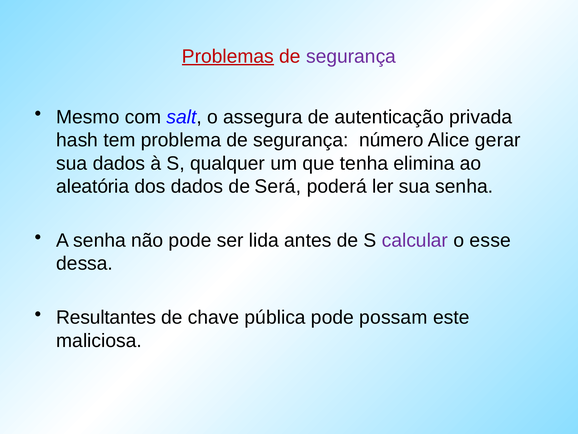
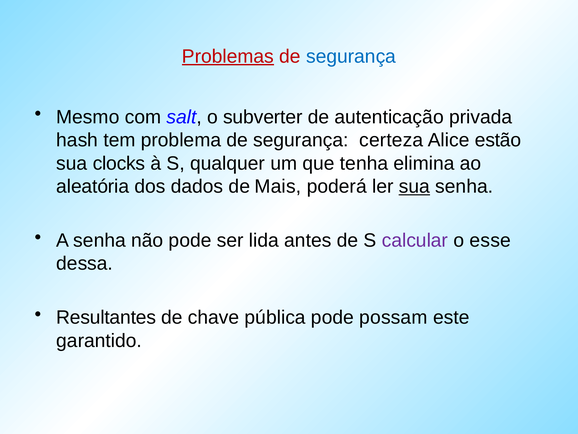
segurança colour: purple -> blue (351, 56)
assegura: assegura -> subverter (263, 117)
número: número -> certeza (391, 140)
gerar: gerar -> estão (498, 140)
sua dados: dados -> clocks (119, 163)
Será: Será -> Mais (278, 186)
sua underline: none -> present (414, 186)
maliciosa: maliciosa -> garantido (99, 340)
